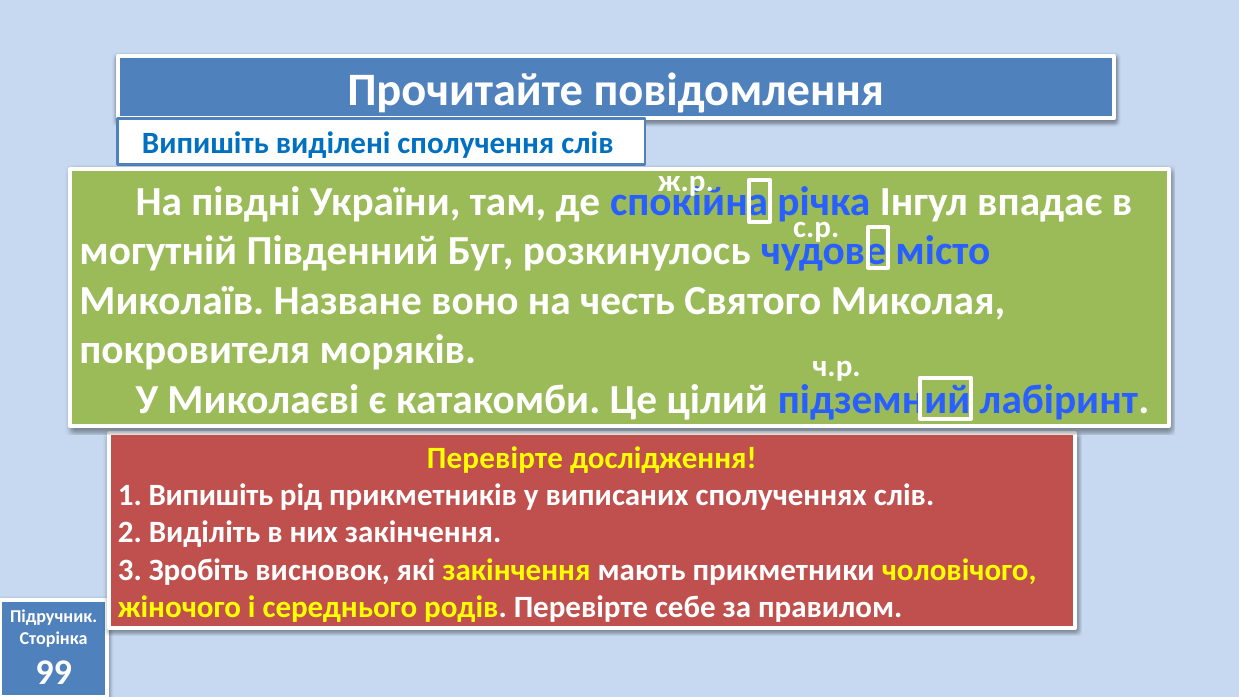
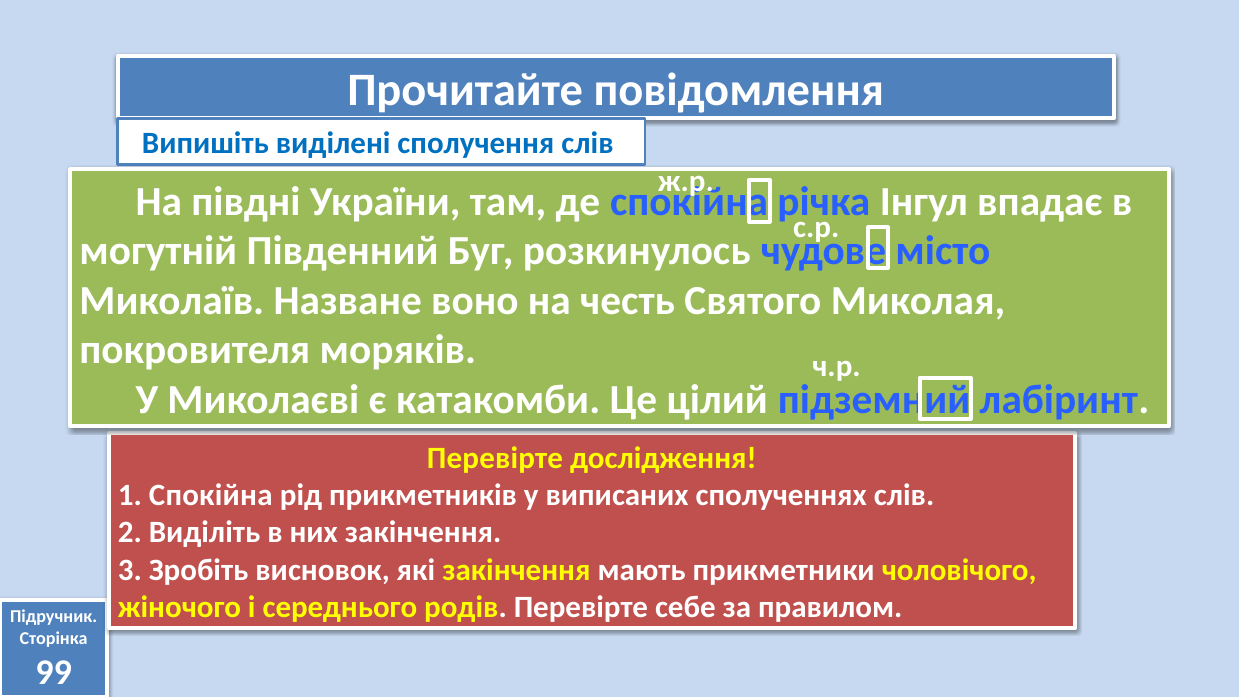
1 Випишіть: Випишіть -> Спокійна (211, 496)
